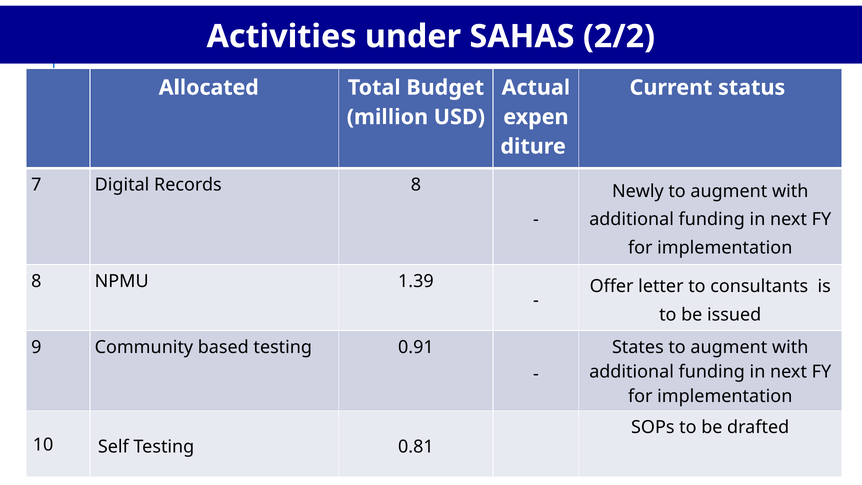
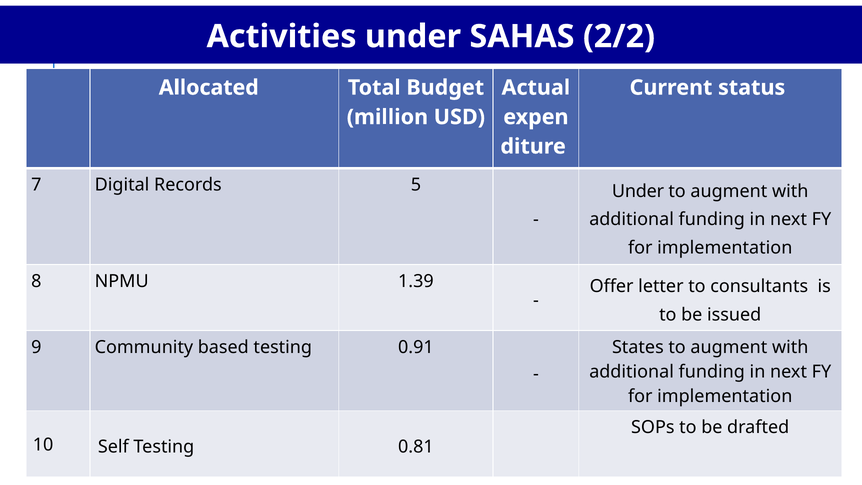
Records 8: 8 -> 5 (416, 185)
Newly: Newly -> Under (638, 191)
